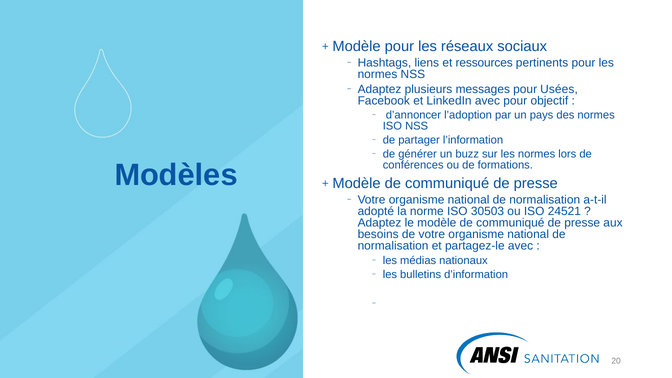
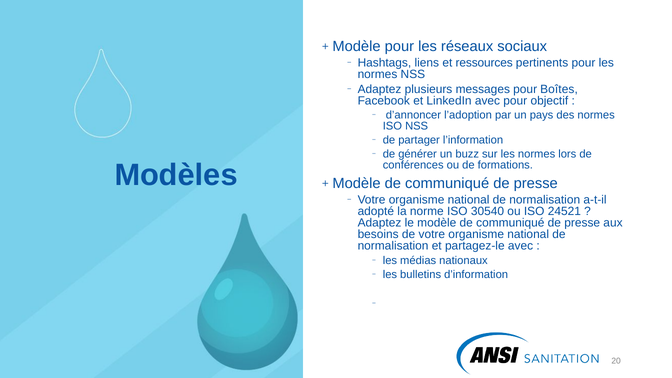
Usées: Usées -> Boîtes (559, 89)
30503: 30503 -> 30540 (487, 211)
